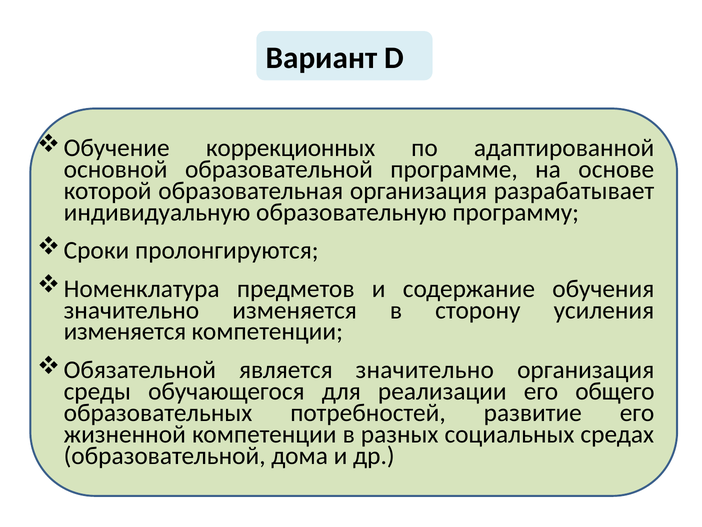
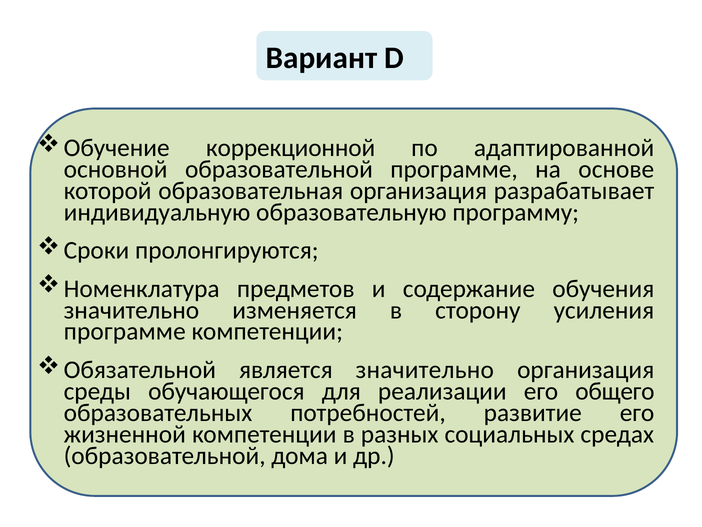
коррекционных: коррекционных -> коррекционной (291, 148)
изменяется: изменяется -> программе (125, 331)
